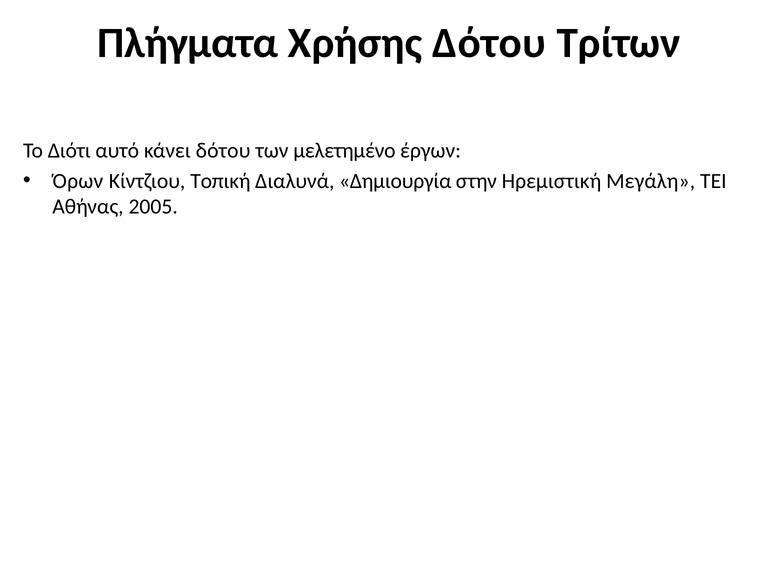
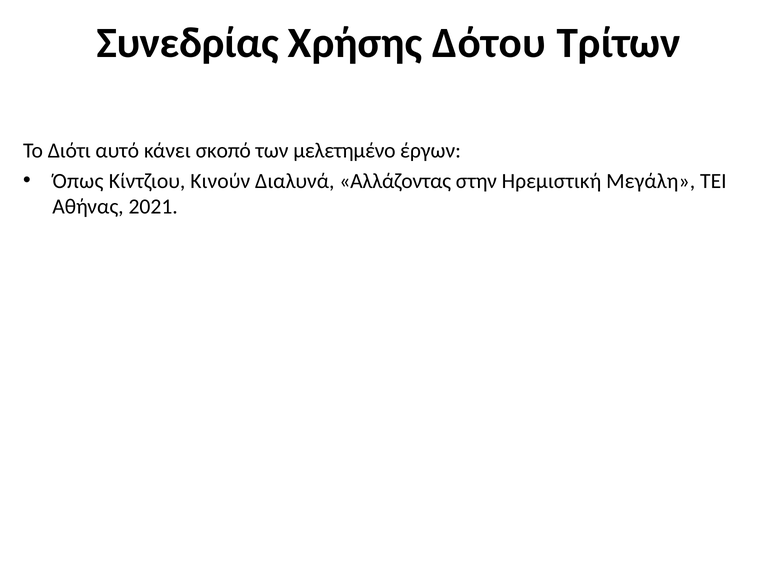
Πλήγματα: Πλήγματα -> Συνεδρίας (188, 43)
κάνει δότου: δότου -> σκοπό (223, 151)
Όρων: Όρων -> Όπως (78, 181)
Τοπική: Τοπική -> Κινούν (220, 181)
Δημιουργία: Δημιουργία -> Αλλάζοντας (395, 181)
2005: 2005 -> 2021 (153, 207)
